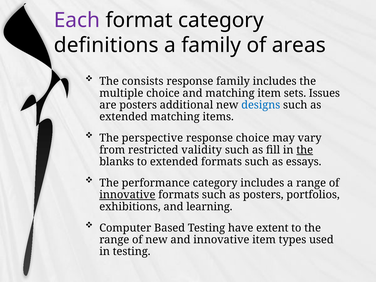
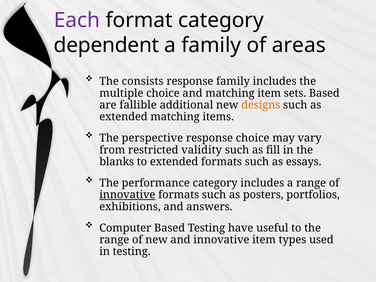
definitions: definitions -> dependent (106, 45)
sets Issues: Issues -> Based (324, 93)
are posters: posters -> fallible (138, 105)
designs colour: blue -> orange (261, 105)
the underline: present -> none (305, 150)
learning: learning -> answers (209, 207)
extent: extent -> useful (272, 228)
